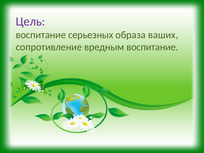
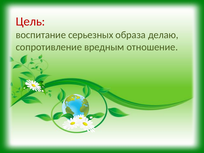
Цель colour: purple -> red (30, 21)
ваших: ваших -> делаю (163, 35)
вредным воспитание: воспитание -> отношение (152, 47)
